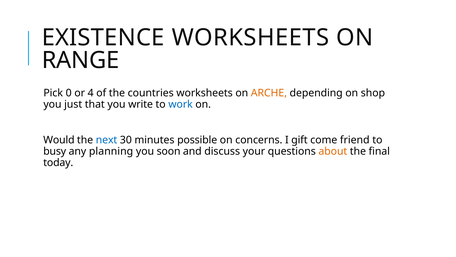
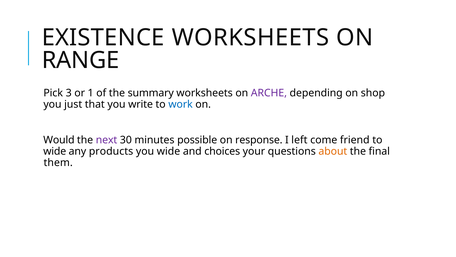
0: 0 -> 3 (69, 93)
4: 4 -> 1 (91, 93)
countries: countries -> summary (151, 93)
ARCHE colour: orange -> purple (269, 93)
next colour: blue -> purple (107, 140)
concerns: concerns -> response (259, 140)
gift: gift -> left (299, 140)
busy: busy -> wide (55, 151)
planning: planning -> products (111, 151)
you soon: soon -> wide (168, 151)
discuss: discuss -> choices (222, 151)
today: today -> them (58, 162)
